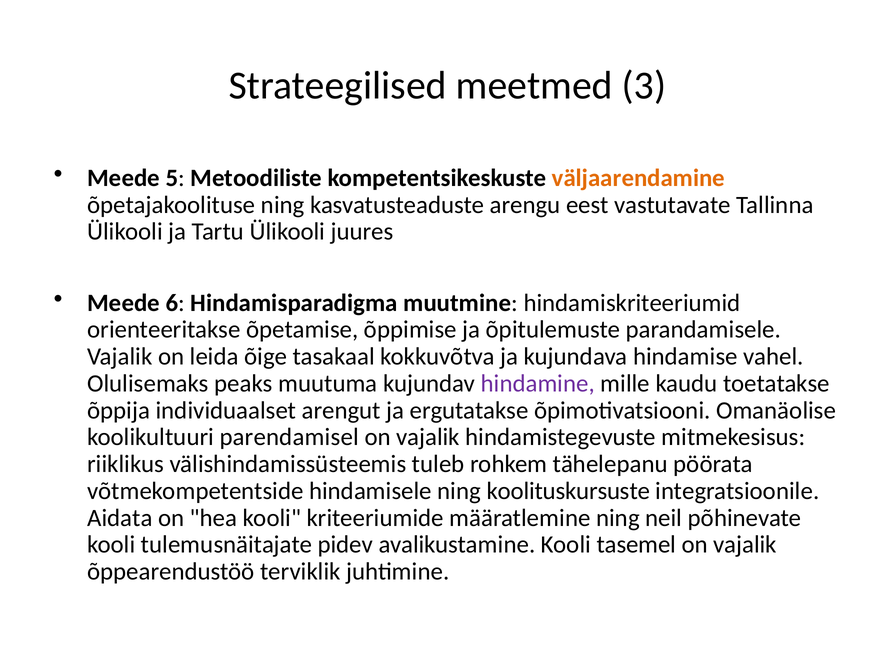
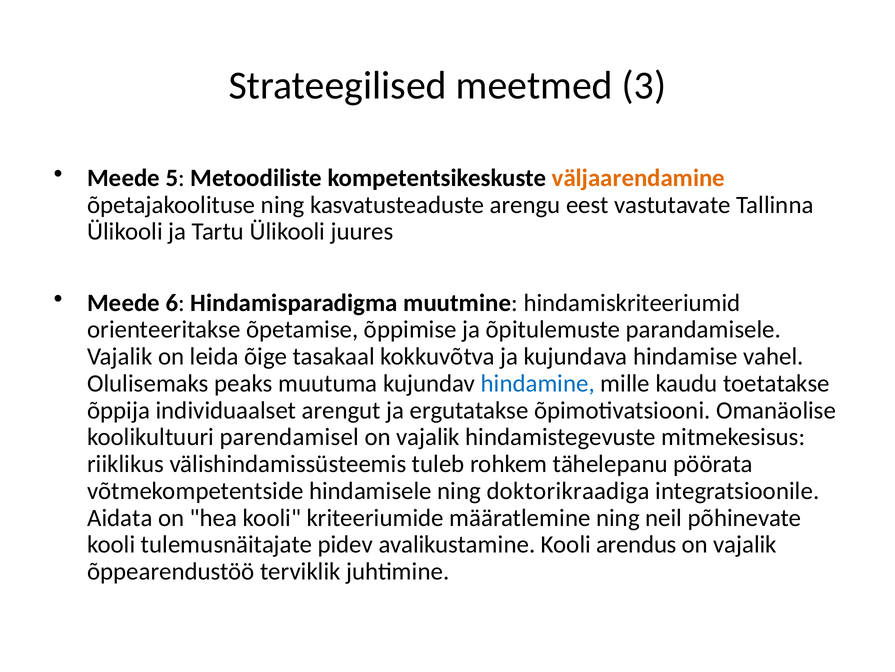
hindamine colour: purple -> blue (538, 383)
koolituskursuste: koolituskursuste -> doktorikraadiga (568, 490)
tasemel: tasemel -> arendus (636, 544)
